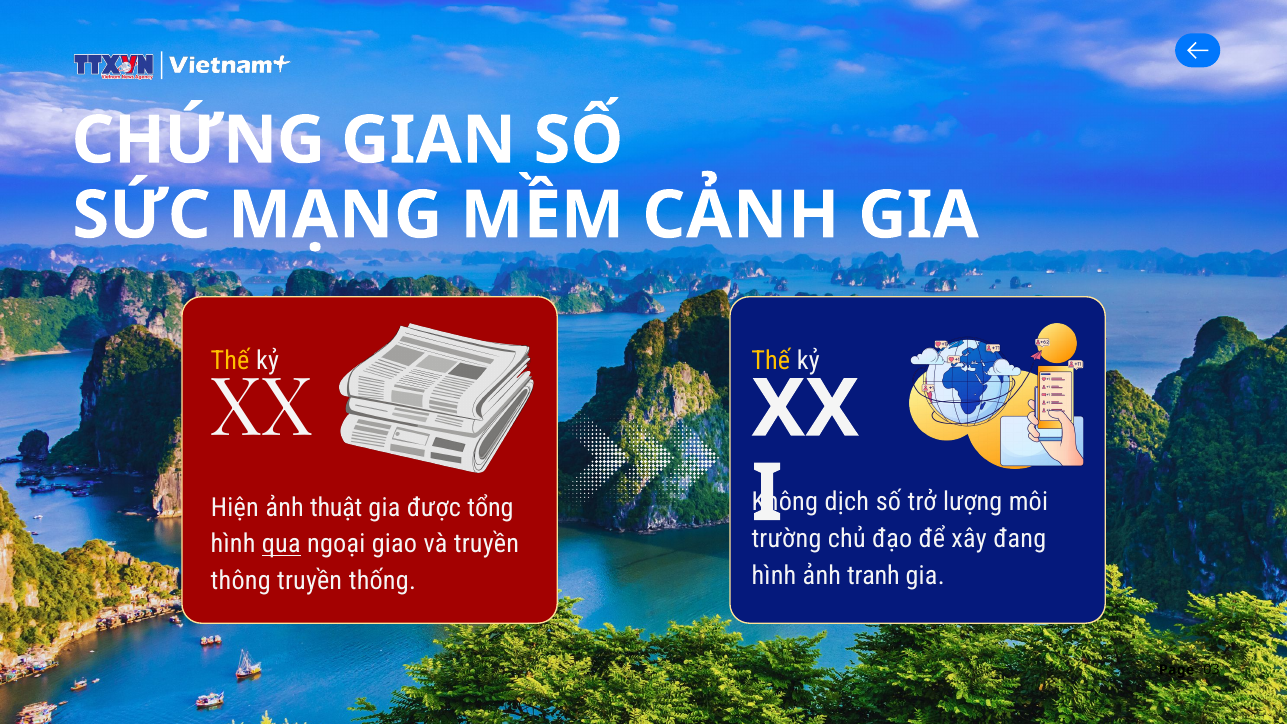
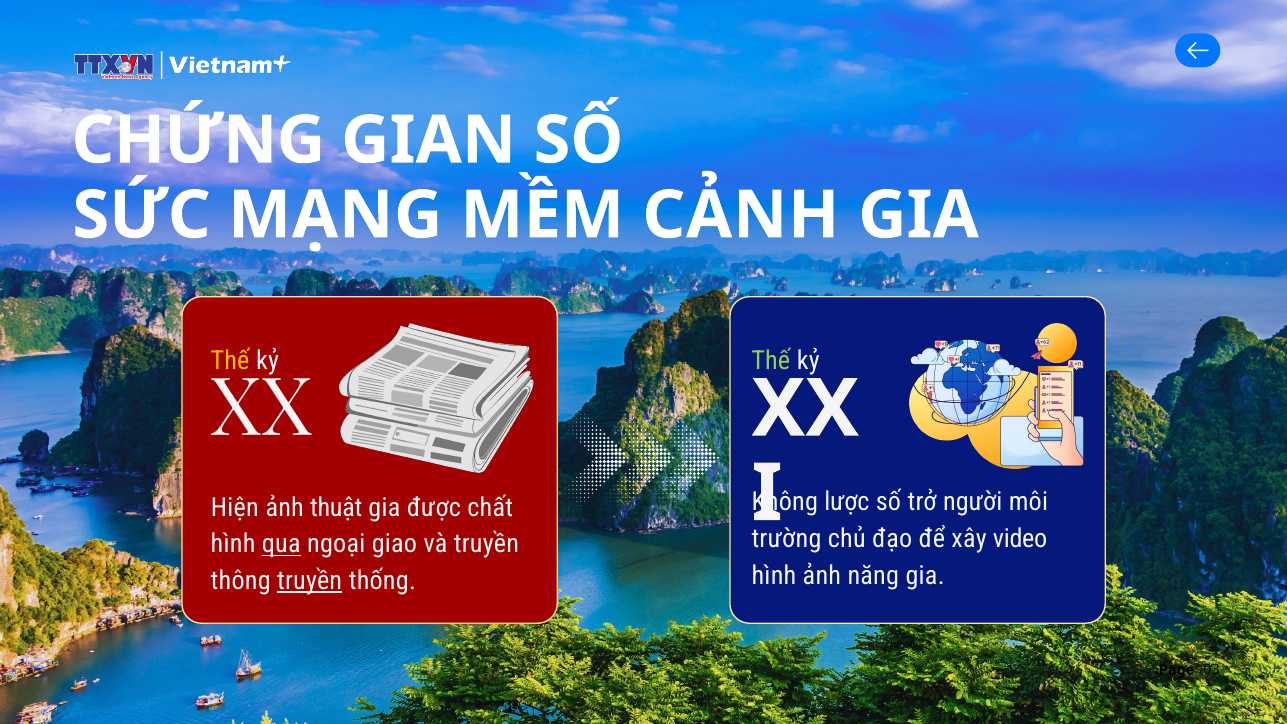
Thế colour: yellow -> light green (771, 361)
dịch: dịch -> lược (847, 502)
lượng: lượng -> người (973, 502)
tổng: tổng -> chất (490, 508)
đang: đang -> video (1020, 539)
tranh: tranh -> năng (873, 575)
truyền underline: none -> present (310, 581)
